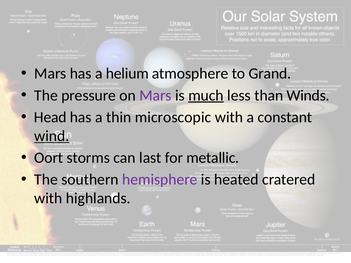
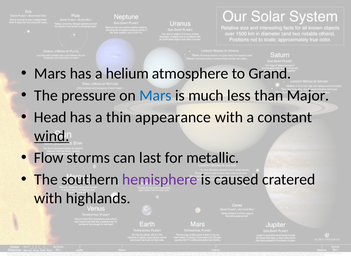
Mars colour: purple -> blue (155, 95)
much underline: present -> none (206, 95)
Winds: Winds -> Major (308, 95)
microscopic: microscopic -> appearance (173, 117)
Oort: Oort -> Flow (49, 158)
heated: heated -> caused (236, 180)
